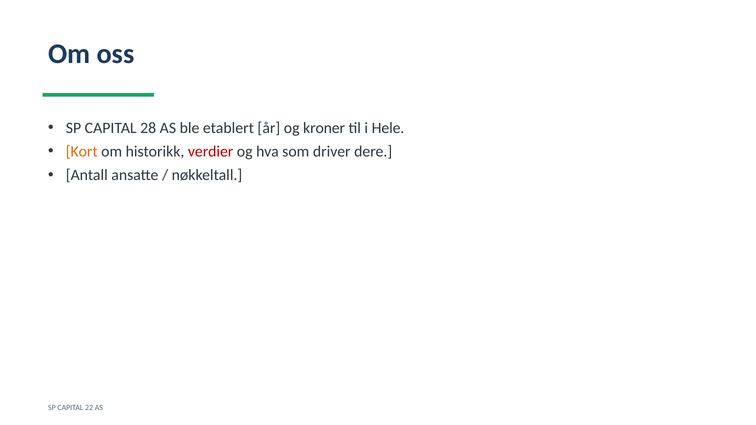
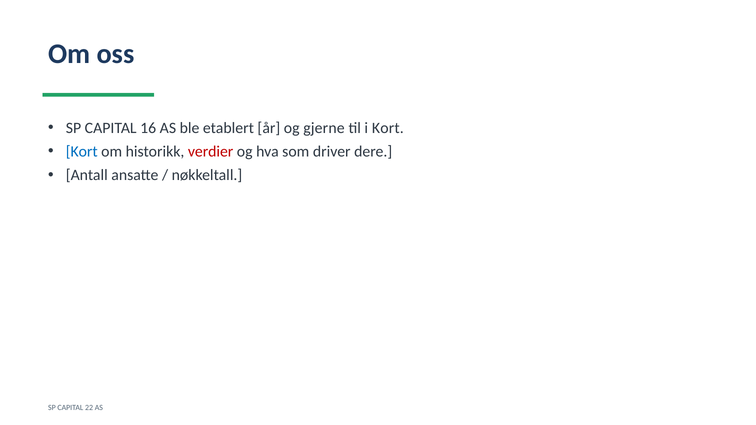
28: 28 -> 16 (148, 128)
kroner: kroner -> gjerne (324, 128)
i Hele: Hele -> Kort (388, 128)
Kort colour: orange -> blue (82, 152)
